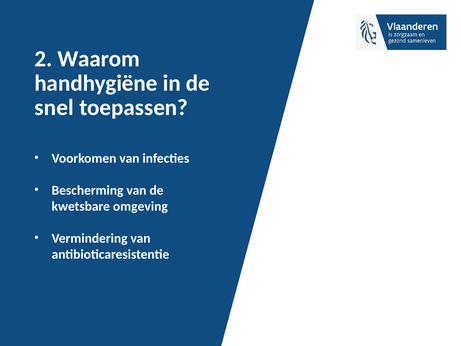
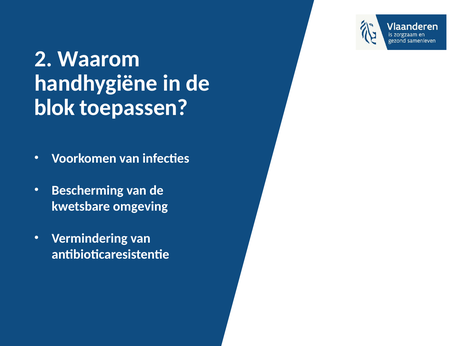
snel: snel -> blok (54, 108)
